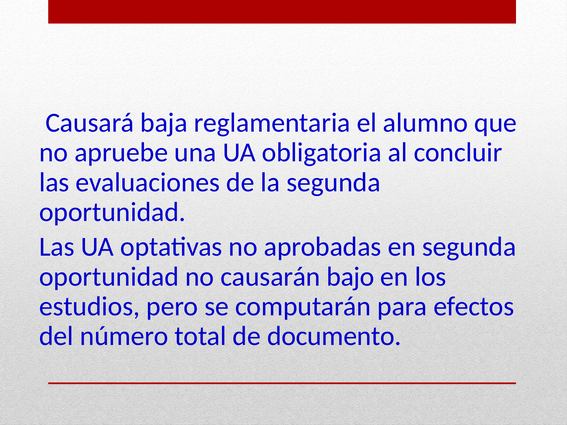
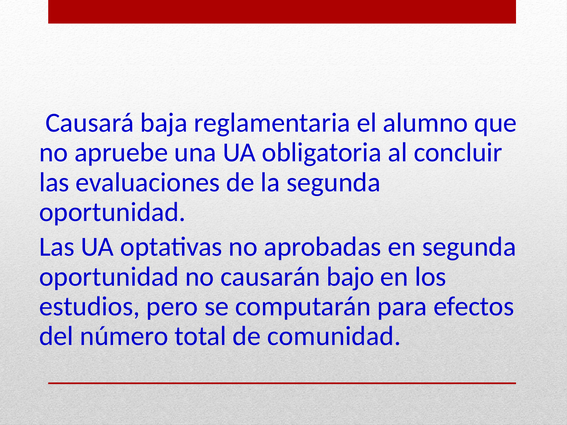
documento: documento -> comunidad (334, 336)
